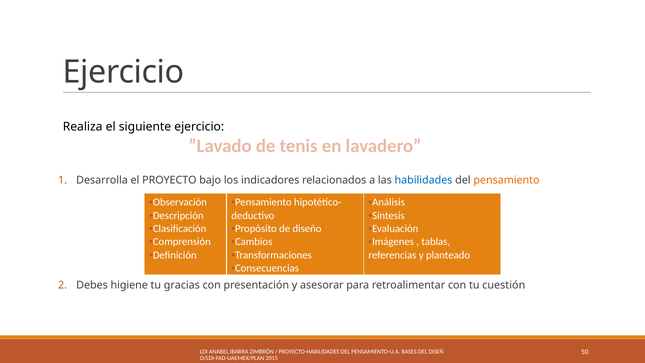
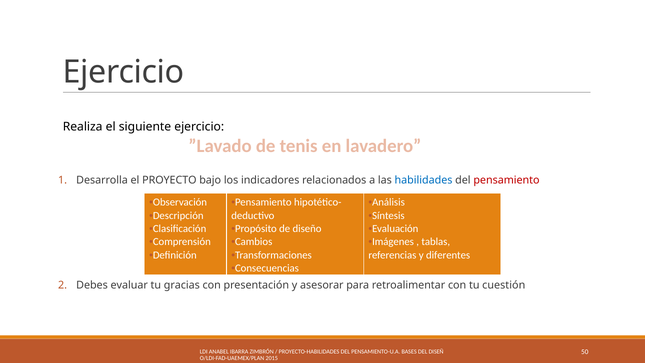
pensamiento colour: orange -> red (506, 180)
planteado: planteado -> diferentes (448, 255)
higiene: higiene -> evaluar (129, 285)
